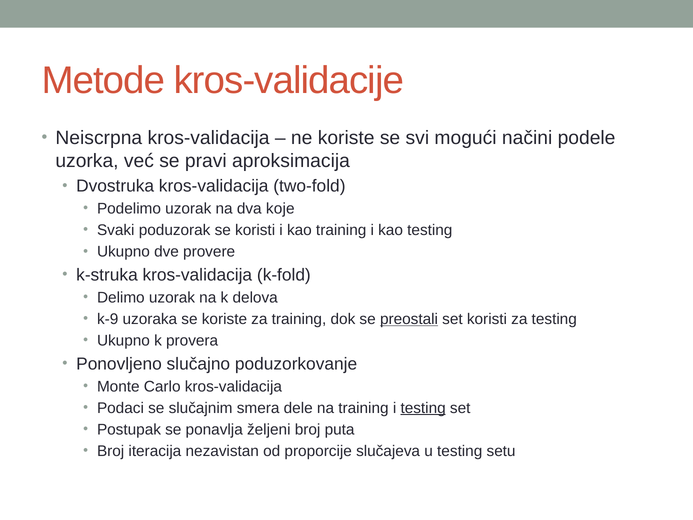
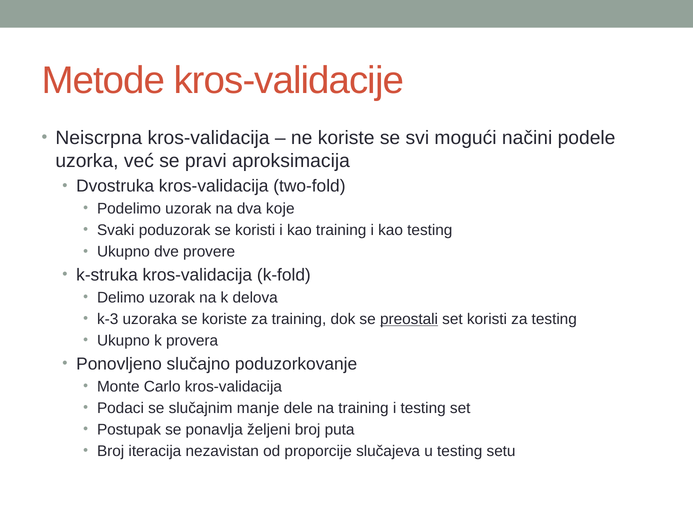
k-9: k-9 -> k-3 (108, 319)
smera: smera -> manje (258, 408)
testing underline: present -> none (423, 408)
